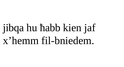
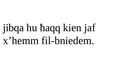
ħabb: ħabb -> ħaqq (50, 28)
